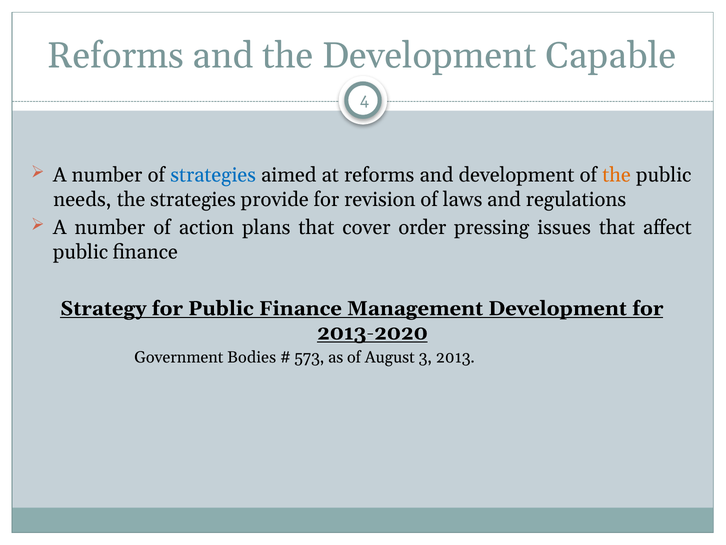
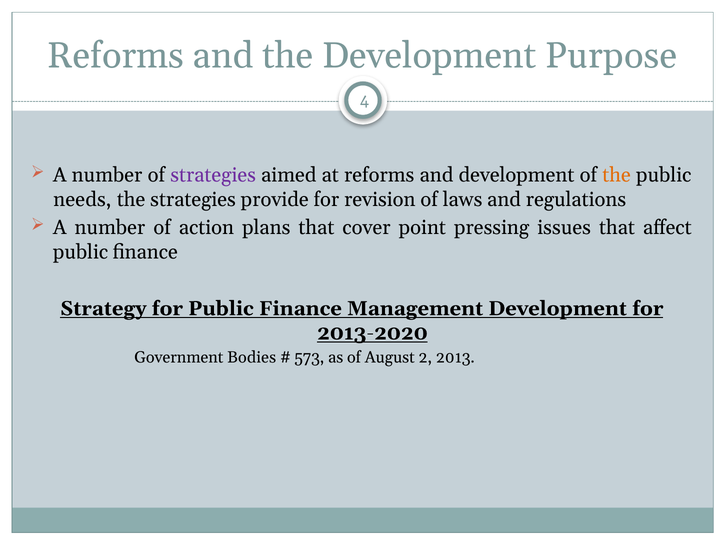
Capable: Capable -> Purpose (611, 56)
strategies colour: blue -> purple (213, 175)
order: order -> point (422, 228)
3: 3 -> 2 (425, 357)
